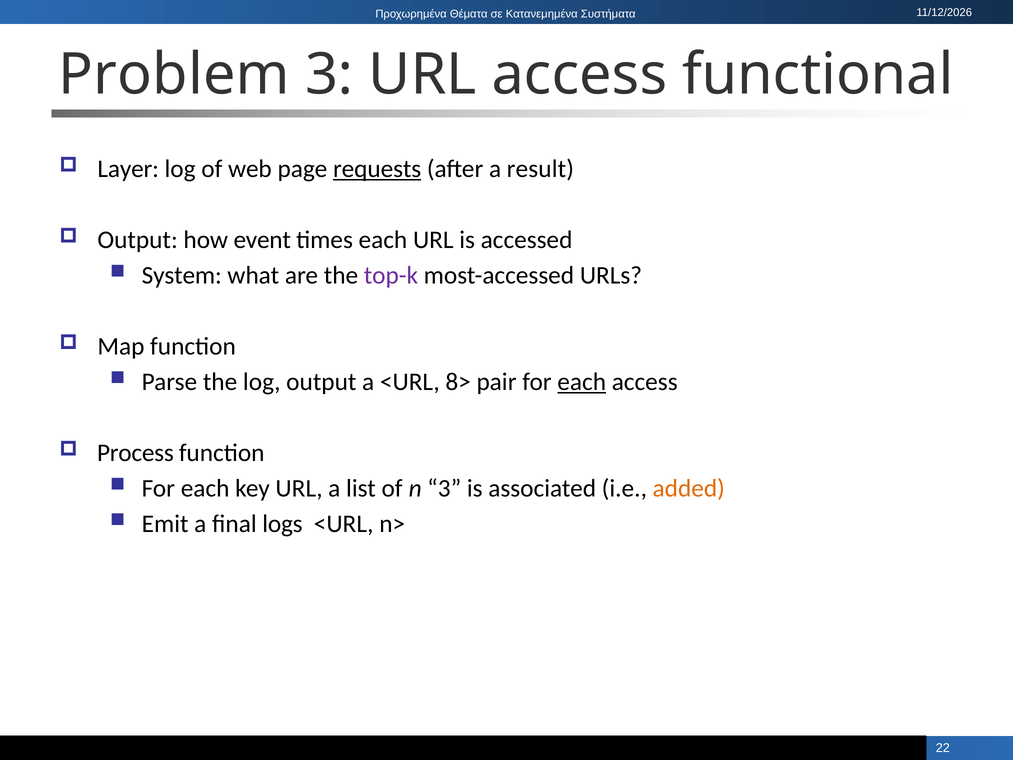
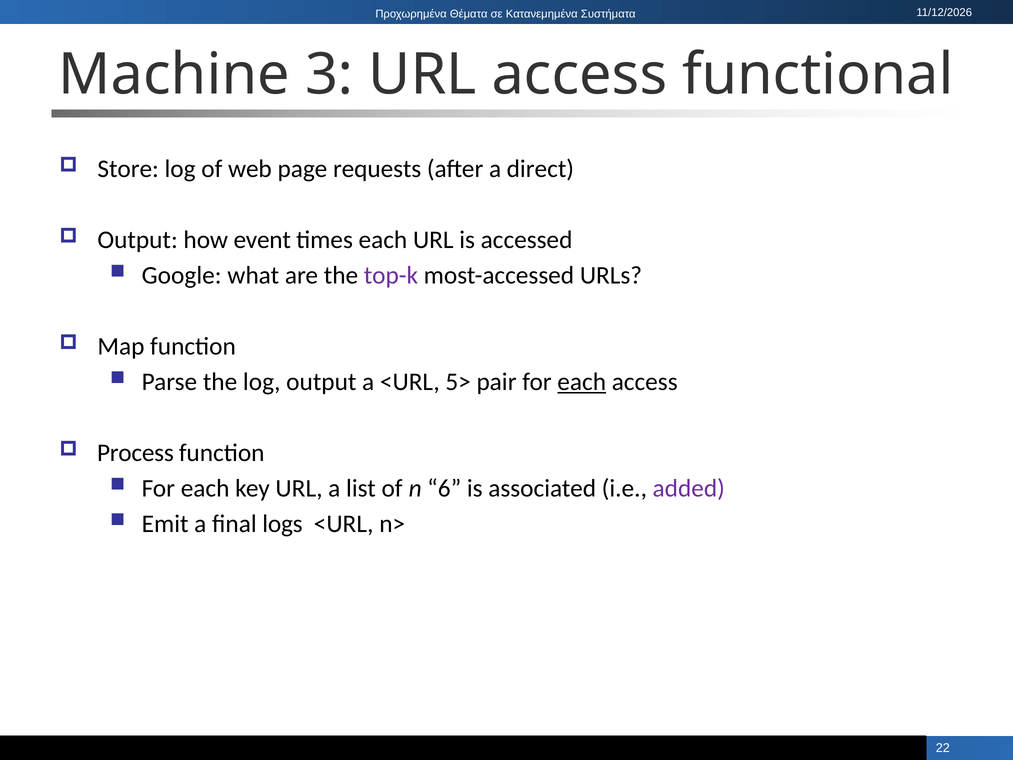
Problem: Problem -> Machine (174, 74)
Layer: Layer -> Store (128, 169)
requests underline: present -> none (377, 169)
result: result -> direct (540, 169)
System: System -> Google (182, 275)
8>: 8> -> 5> (458, 382)
n 3: 3 -> 6 (444, 488)
added colour: orange -> purple (689, 488)
